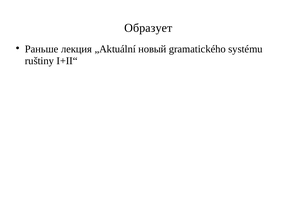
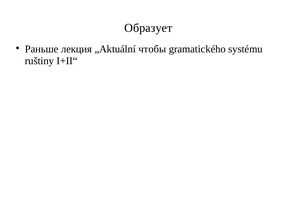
новый: новый -> чтобы (152, 49)
